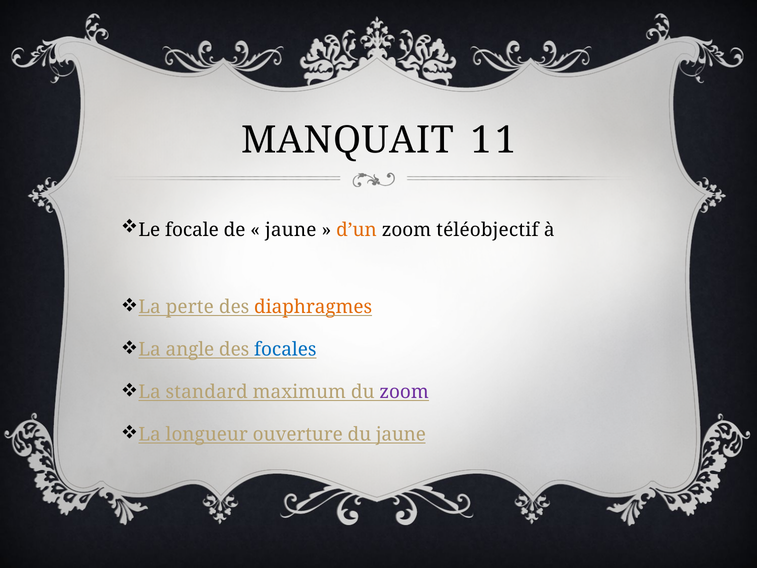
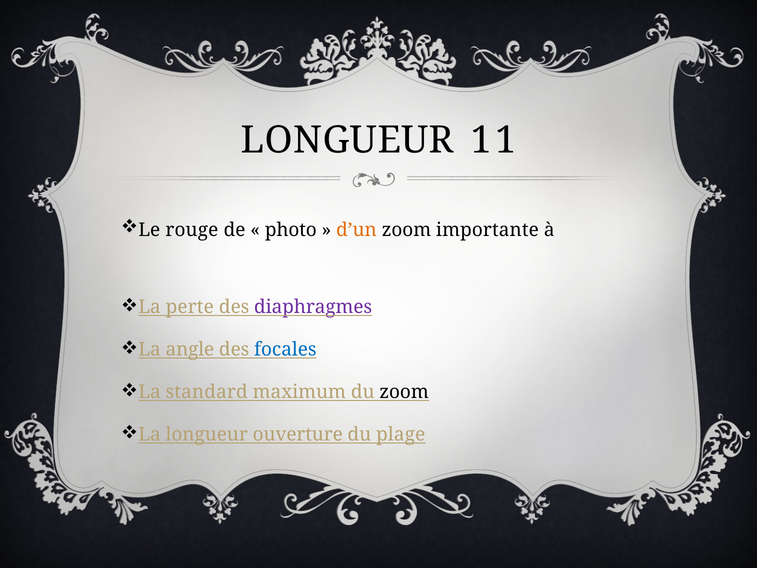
MANQUAIT: MANQUAIT -> LONGUEUR (347, 140)
focale: focale -> rouge (192, 230)
jaune: jaune -> photo (291, 230)
téléobjectif: téléobjectif -> importante (487, 230)
diaphragmes colour: orange -> purple (313, 307)
zoom colour: purple -> black (404, 392)
du jaune: jaune -> plage (401, 434)
